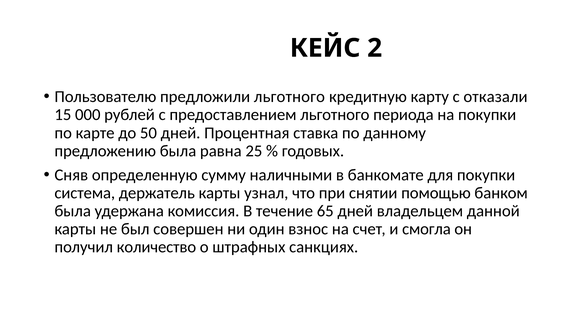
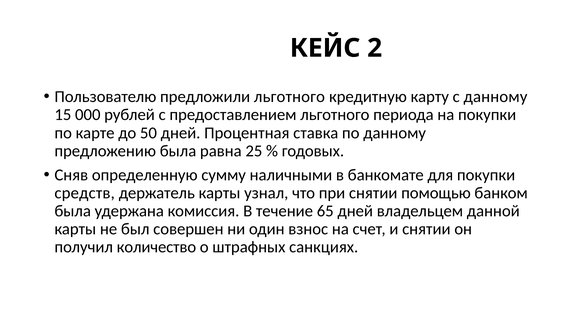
с отказали: отказали -> данному (495, 97)
система: система -> средств (85, 193)
и смогла: смогла -> снятии (426, 229)
